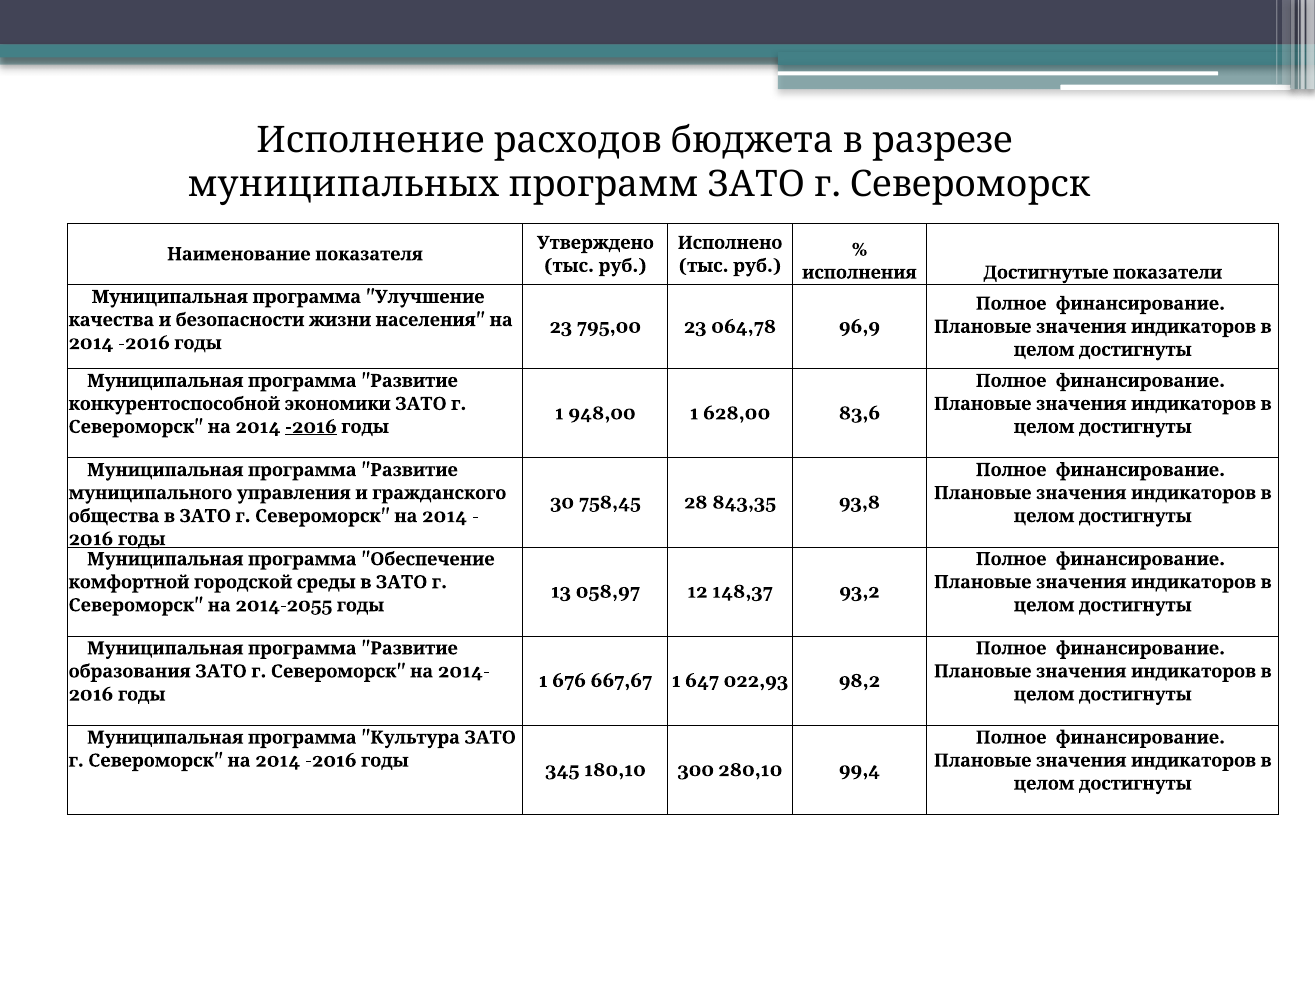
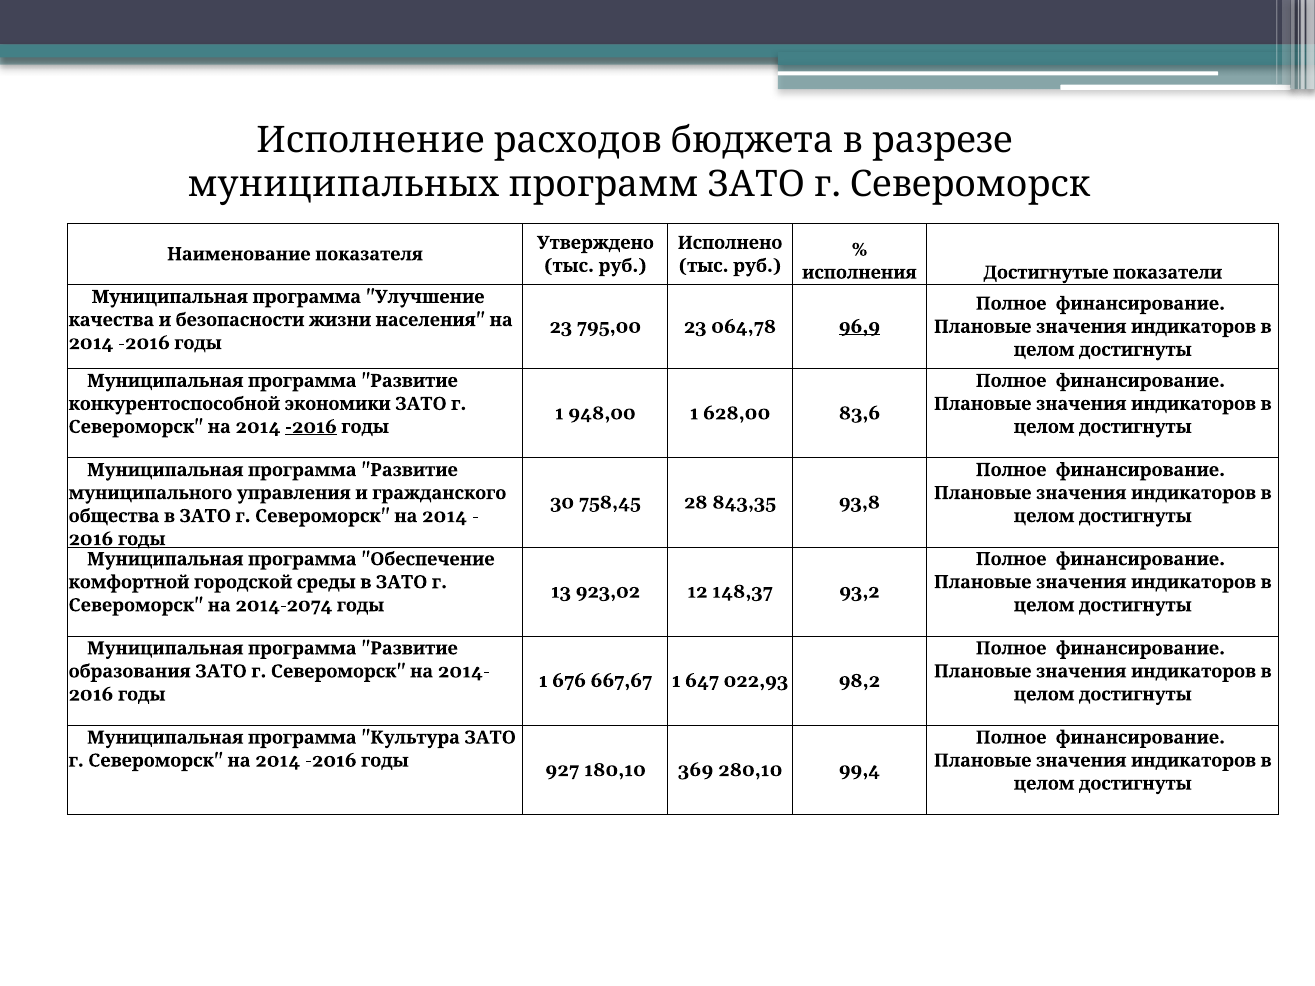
96,9 underline: none -> present (859, 327)
058,97: 058,97 -> 923,02 (608, 592)
2014-2055: 2014-2055 -> 2014-2074 (284, 605)
345: 345 -> 927 (562, 770)
300: 300 -> 369 (696, 770)
